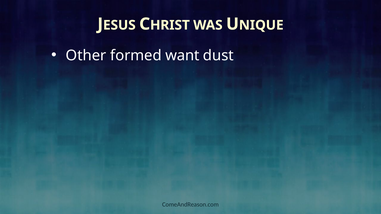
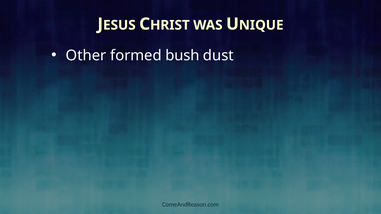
want: want -> bush (182, 55)
